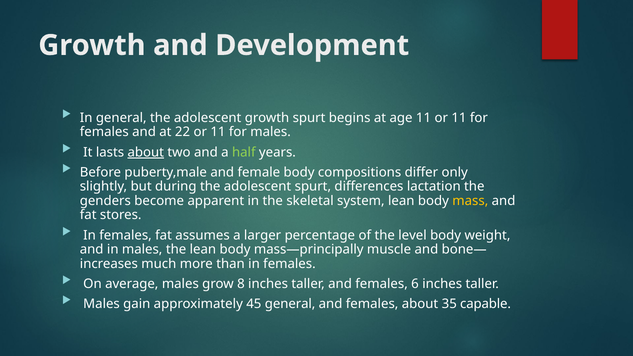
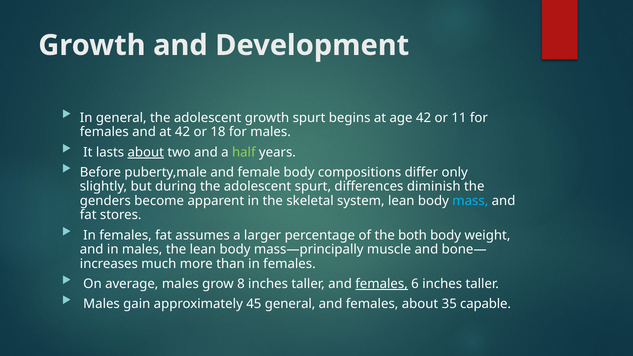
age 11: 11 -> 42 (423, 118)
at 22: 22 -> 42 (182, 132)
11: 11 -> 18 (218, 132)
lactation: lactation -> diminish (434, 187)
mass colour: yellow -> light blue (470, 201)
level: level -> both (413, 235)
females underline: none -> present (382, 284)
